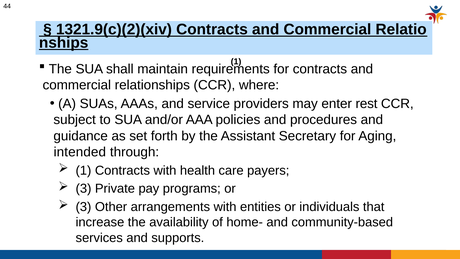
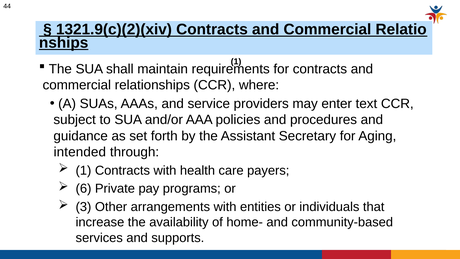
rest: rest -> text (366, 104)
3: 3 -> 6 (84, 188)
